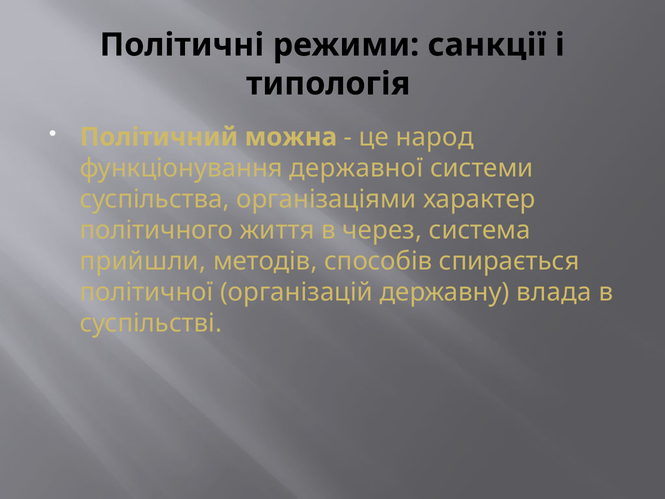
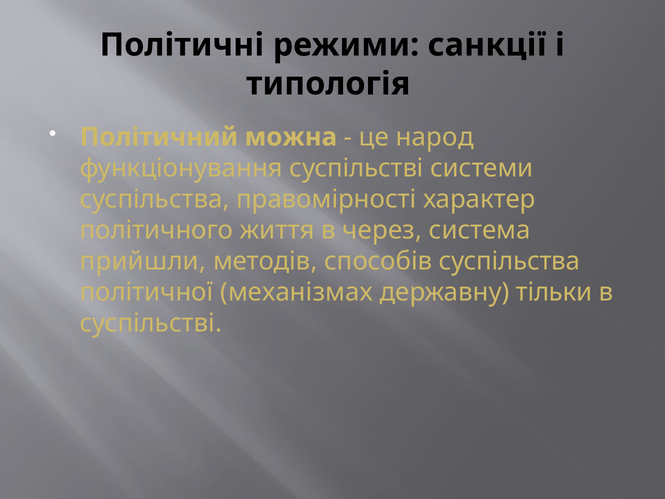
функціонування державної: державної -> суспільстві (357, 168)
організаціями: організаціями -> правомірності (326, 199)
способів спирається: спирається -> суспільства (509, 261)
організацій: організацій -> механізмах (297, 292)
влада: влада -> тільки (554, 292)
